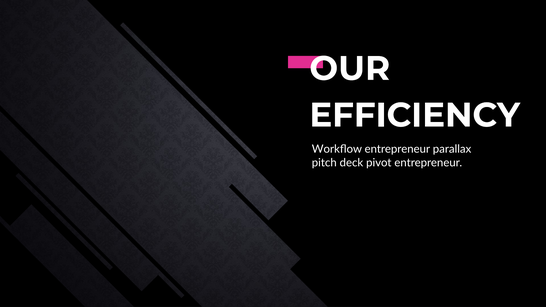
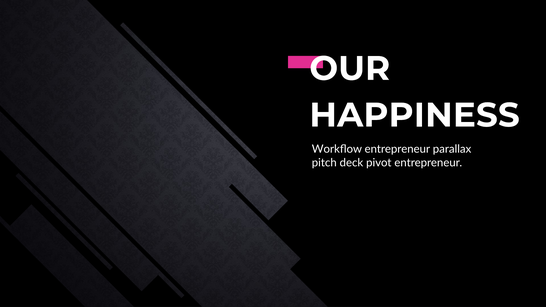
EFFICIENCY: EFFICIENCY -> HAPPINESS (415, 115)
